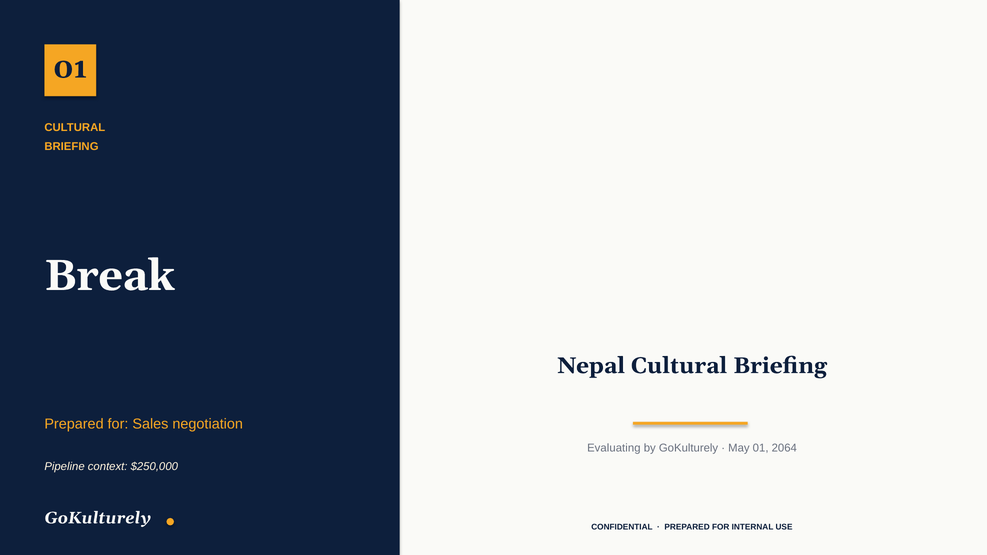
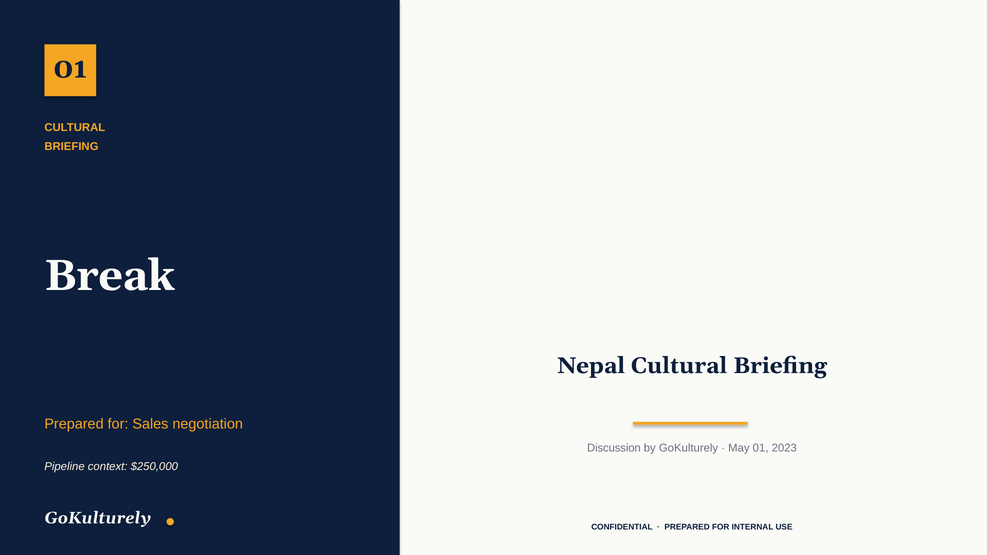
Evaluating: Evaluating -> Discussion (614, 448)
2064: 2064 -> 2023 (784, 448)
